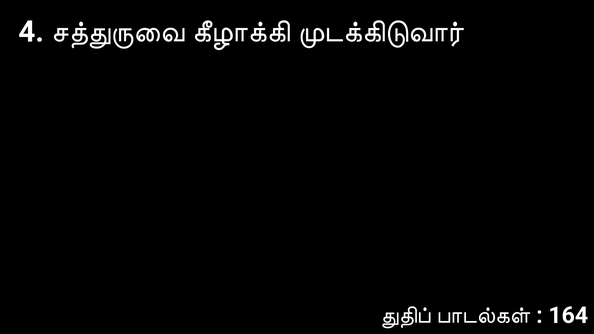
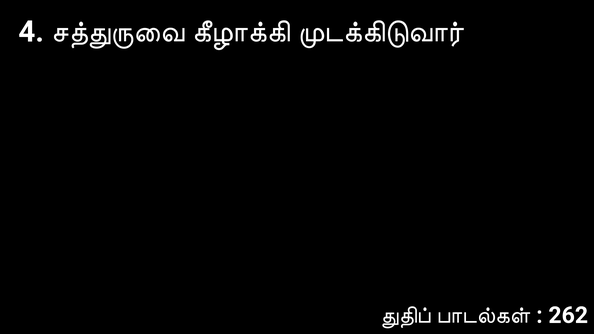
164: 164 -> 262 (568, 315)
